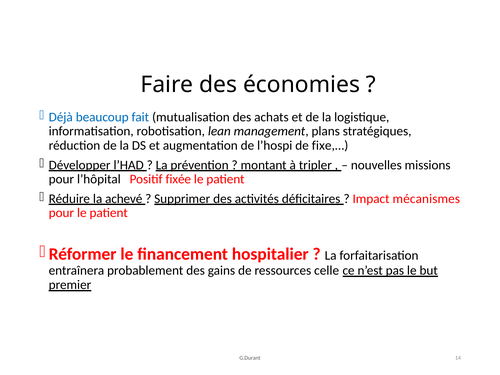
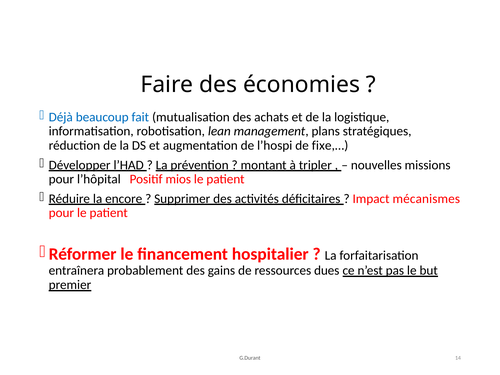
fixée: fixée -> mios (178, 179)
achevé: achevé -> encore (124, 199)
celle: celle -> dues (327, 271)
